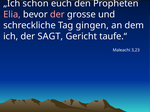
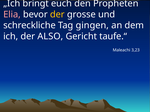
schon: schon -> bringt (36, 3)
der colour: pink -> yellow (57, 14)
SAGT: SAGT -> ALSO (50, 36)
